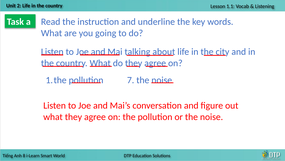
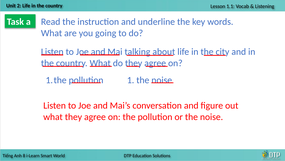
7: 7 -> 1 (131, 80)
